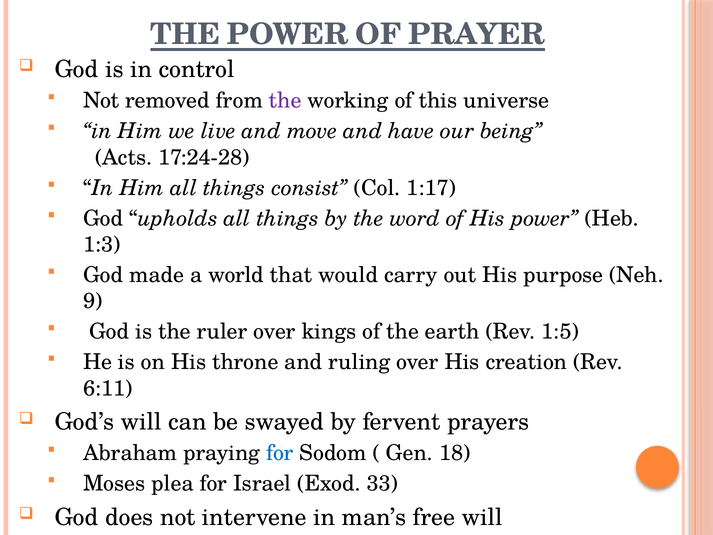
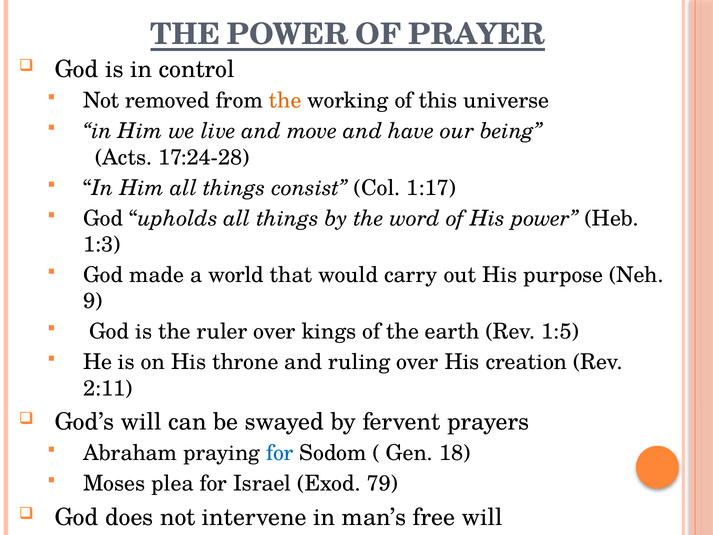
the colour: purple -> orange (285, 101)
6:11: 6:11 -> 2:11 (108, 388)
33: 33 -> 79 (382, 484)
